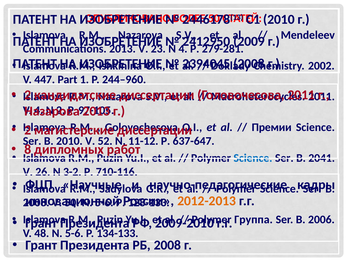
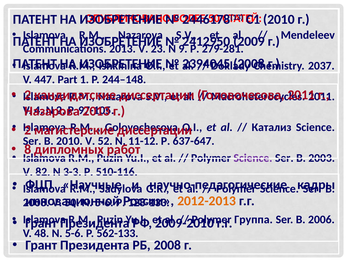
4: 4 -> 9 (183, 49)
2002: 2002 -> 2037 (321, 66)
244–960: 244–960 -> 244–148 (124, 79)
Премии: Премии -> Катализ (272, 127)
Science colour: blue -> purple (253, 158)
2041: 2041 -> 2003 (322, 158)
26: 26 -> 82 (43, 171)
3-2: 3-2 -> 3-3 (72, 171)
710-116: 710-116 -> 510-116 (117, 171)
134-133: 134-133 -> 562-133 (118, 233)
